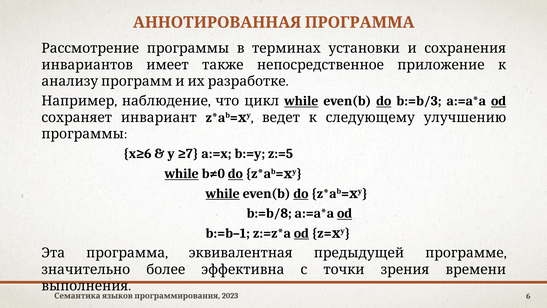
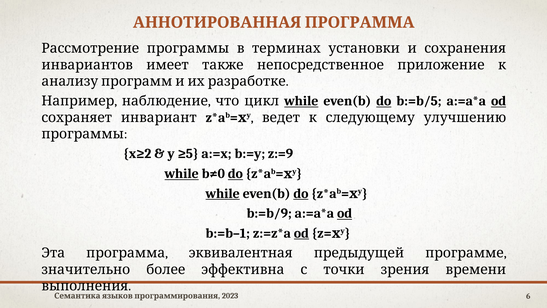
b:=b/3: b:=b/3 -> b:=b/5 (419, 101)
x≥6: x≥6 -> x≥2 (137, 154)
≥7: ≥7 -> ≥5 (188, 154)
z:=5: z:=5 -> z:=9 (280, 154)
b:=b/8: b:=b/8 -> b:=b/9 (269, 213)
